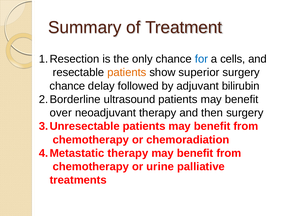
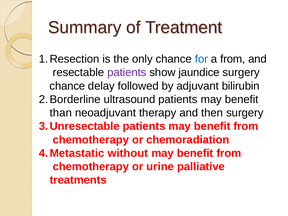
a cells: cells -> from (233, 59)
patients colour: orange -> purple (127, 72)
superior: superior -> jaundice (199, 72)
over: over -> than (61, 113)
therapy: therapy -> without (128, 153)
